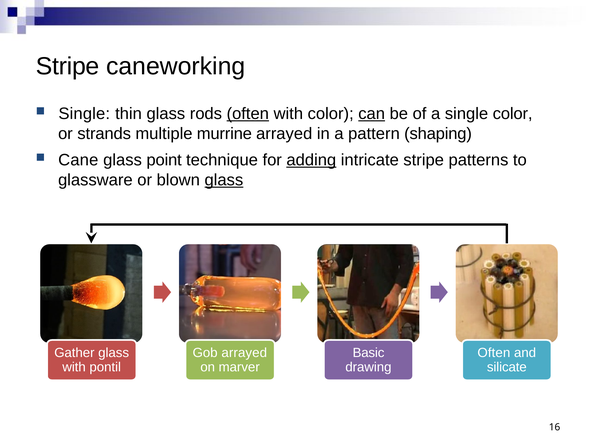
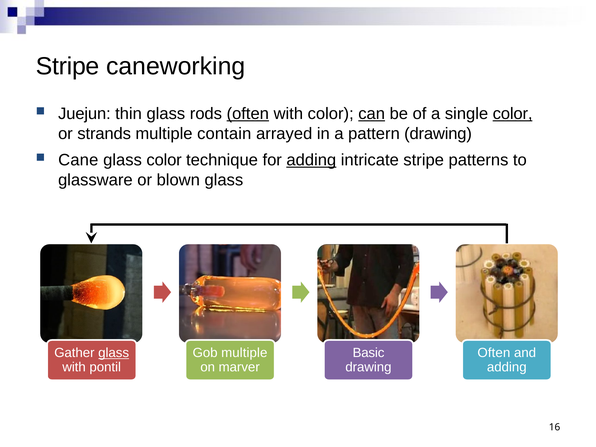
Single: Single -> Juejun (84, 114)
color underline: none -> present (513, 114)
murrine: murrine -> contain (224, 134)
pattern shaping: shaping -> drawing (438, 134)
glass point: point -> color (164, 160)
glass underline: present -> none (224, 180)
glass underline: none -> present (114, 353)
Gob arrayed: arrayed -> multiple (244, 353)
silicate: silicate -> adding (507, 367)
